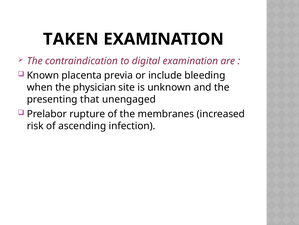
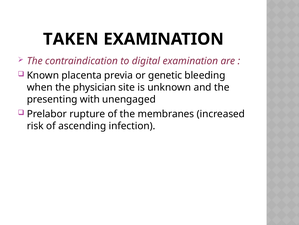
include: include -> genetic (165, 75)
that: that -> with (90, 99)
